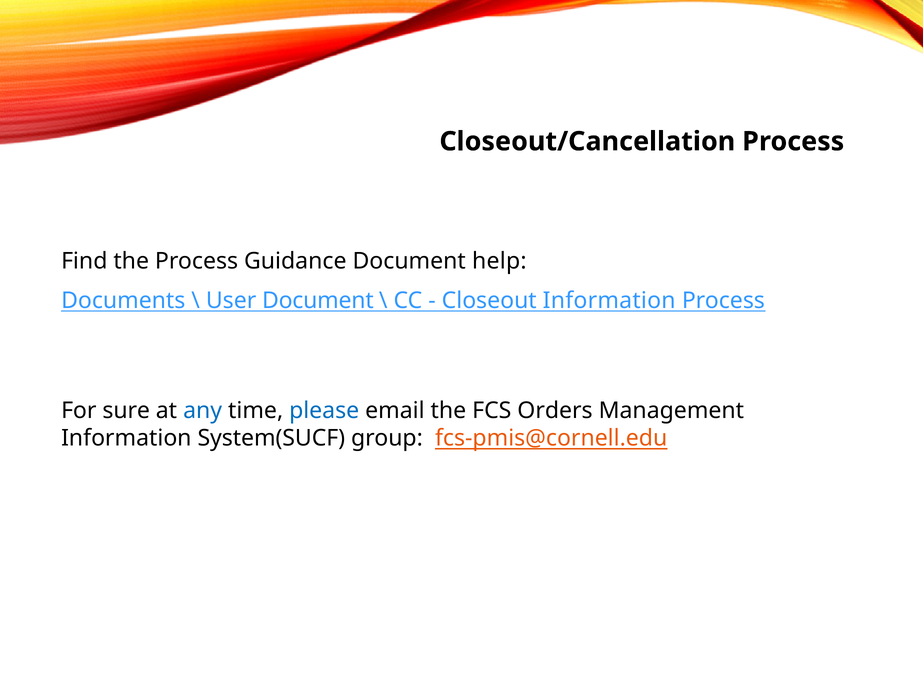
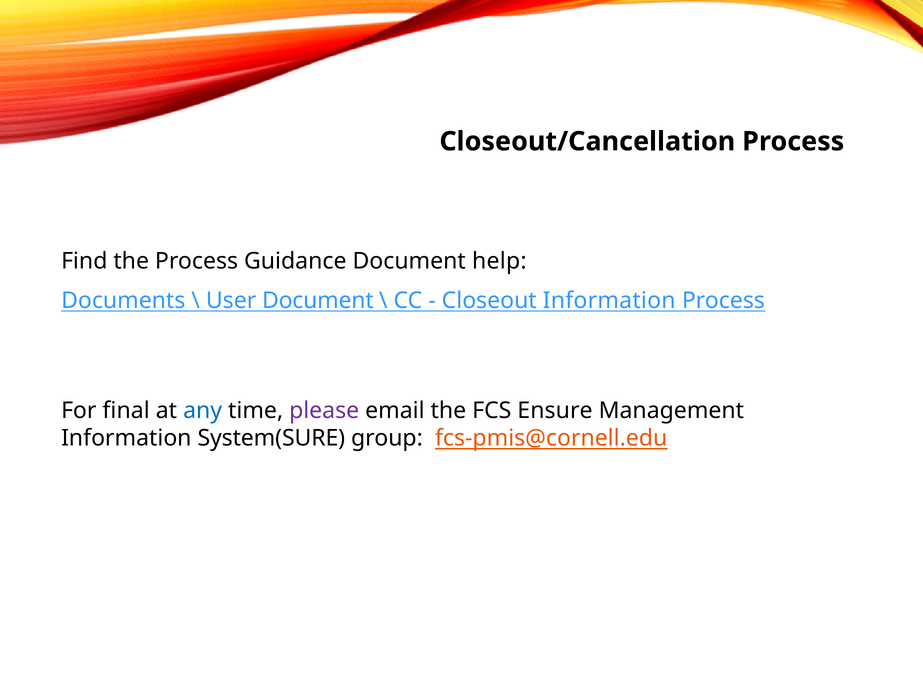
sure: sure -> final (126, 410)
please colour: blue -> purple (324, 410)
Orders: Orders -> Ensure (555, 410)
System(SUCF: System(SUCF -> System(SURE (271, 438)
